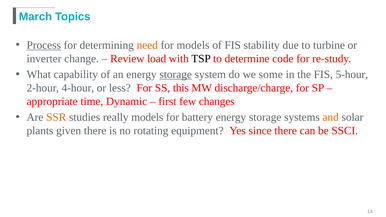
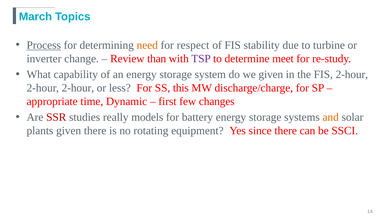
for models: models -> respect (193, 45)
load: load -> than (157, 59)
TSP colour: black -> purple (201, 59)
code: code -> meet (283, 59)
storage underline: present -> none (176, 74)
we some: some -> given (271, 74)
FIS 5-hour: 5-hour -> 2-hour (352, 74)
4-hour: 4-hour -> 2-hour (78, 88)
SSR colour: orange -> red (56, 117)
